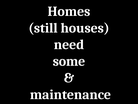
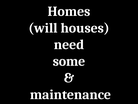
still: still -> will (43, 28)
